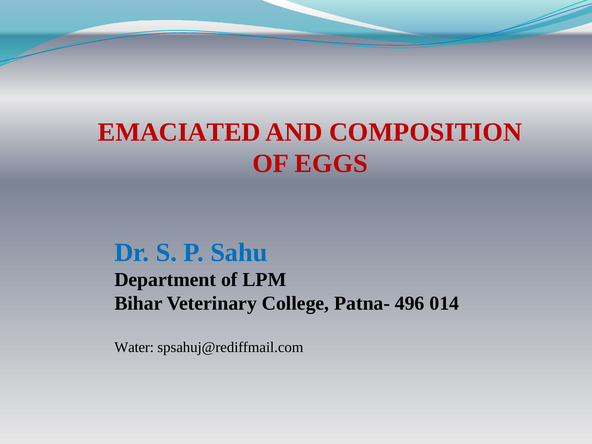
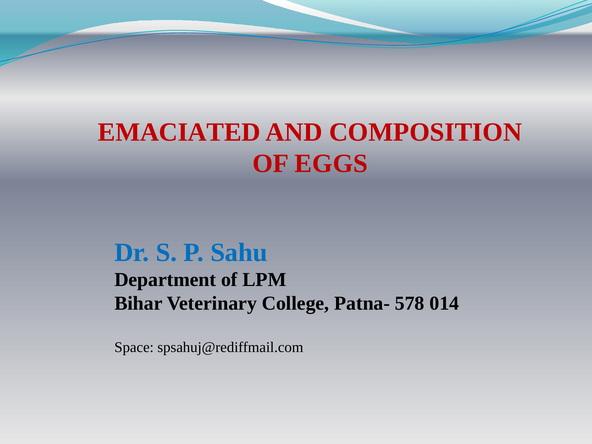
496: 496 -> 578 (410, 303)
Water: Water -> Space (134, 347)
